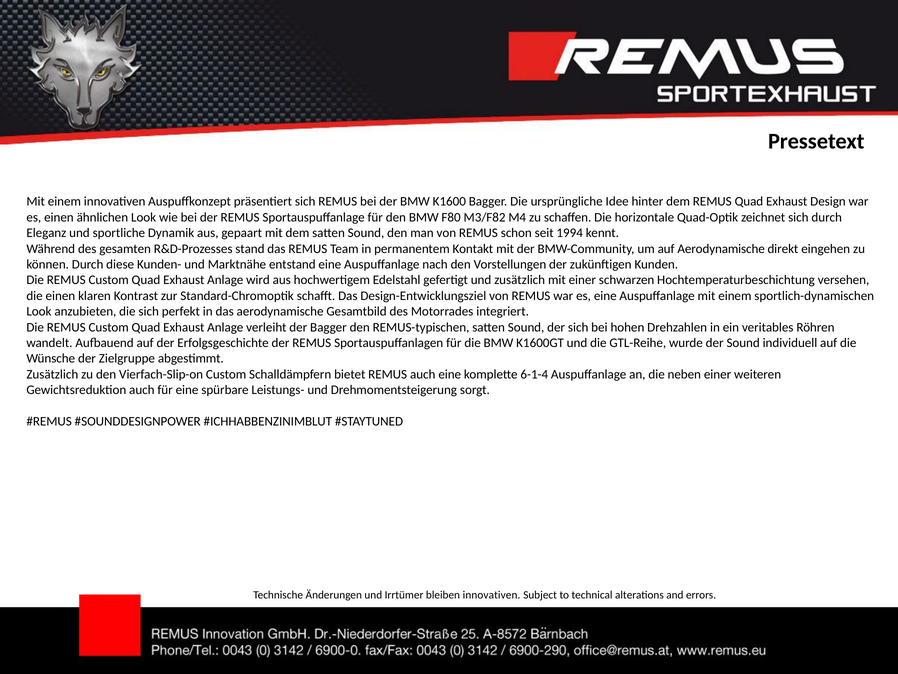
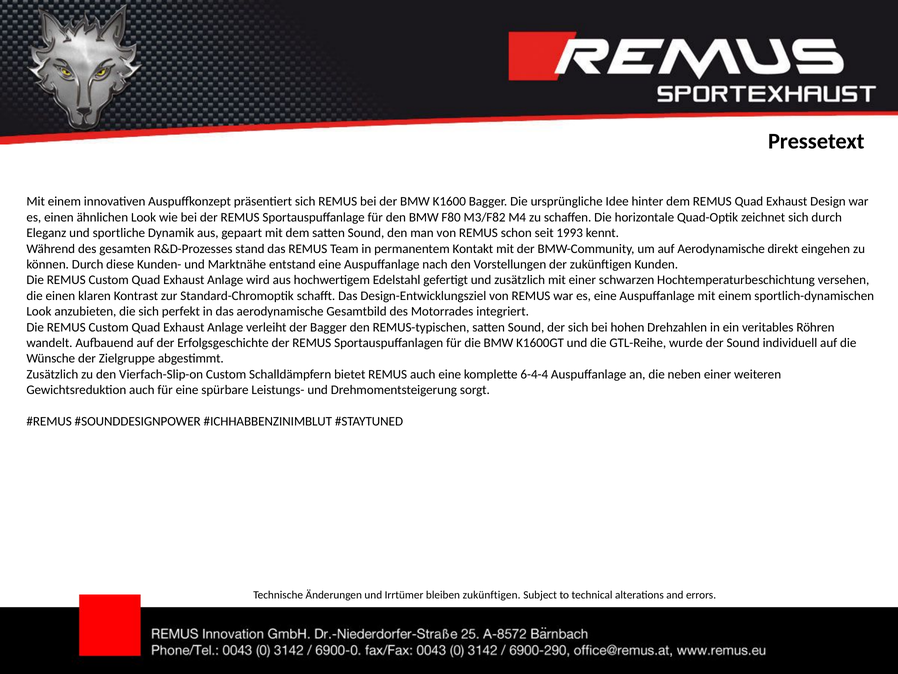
1994: 1994 -> 1993 (570, 233)
6-1-4: 6-1-4 -> 6-4-4 (534, 374)
bleiben innovativen: innovativen -> zukünftigen (492, 595)
